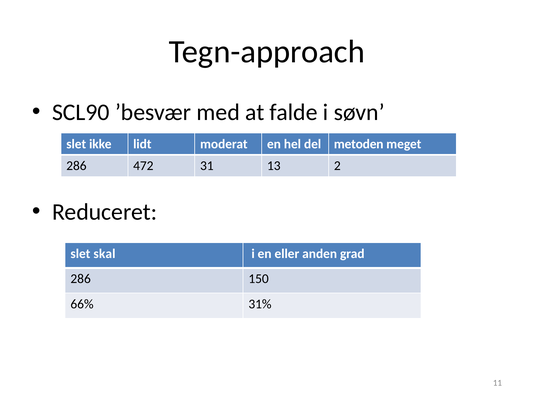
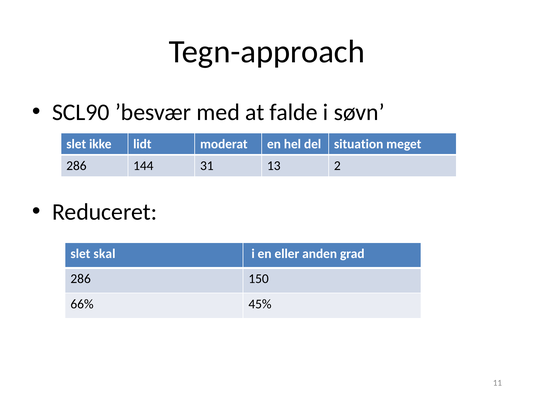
metoden: metoden -> situation (359, 144)
472: 472 -> 144 (143, 166)
31%: 31% -> 45% (260, 304)
